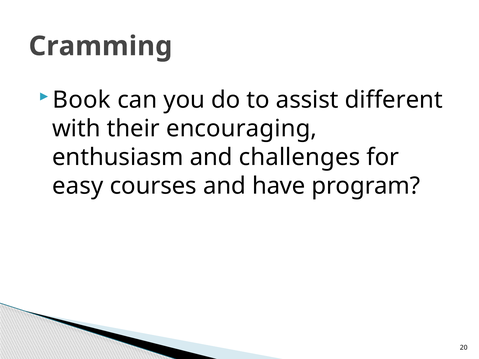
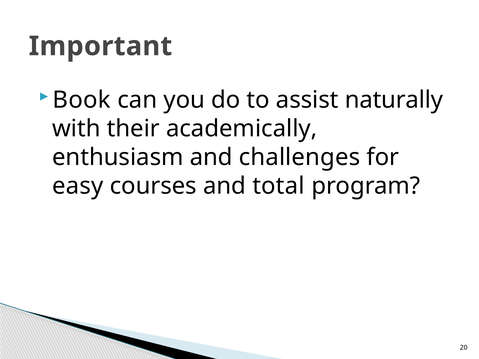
Cramming: Cramming -> Important (100, 46)
different: different -> naturally (394, 100)
encouraging: encouraging -> academically (242, 129)
have: have -> total (279, 186)
